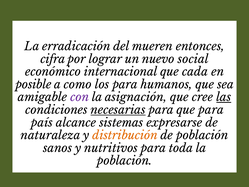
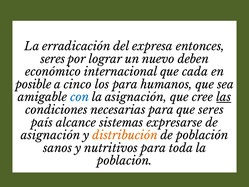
mueren: mueren -> expresa (152, 46)
cifra: cifra -> seres (53, 59)
social: social -> deben (193, 59)
como: como -> cinco (78, 84)
con colour: purple -> blue (80, 97)
necesarias underline: present -> none (118, 110)
que para: para -> seres (211, 110)
naturaleza: naturaleza -> asignación (50, 135)
